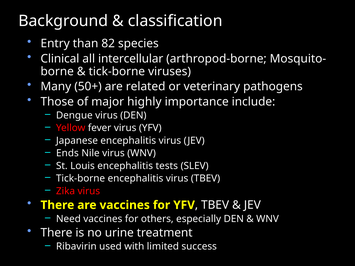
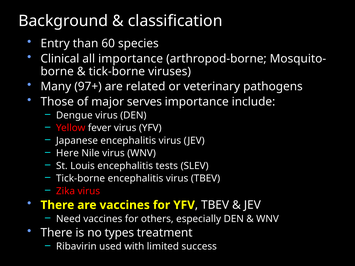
82: 82 -> 60 (108, 44)
all intercellular: intercellular -> importance (131, 59)
50+: 50+ -> 97+ (88, 87)
highly: highly -> serves (144, 102)
Ends: Ends -> Here (67, 153)
urine: urine -> types (119, 233)
